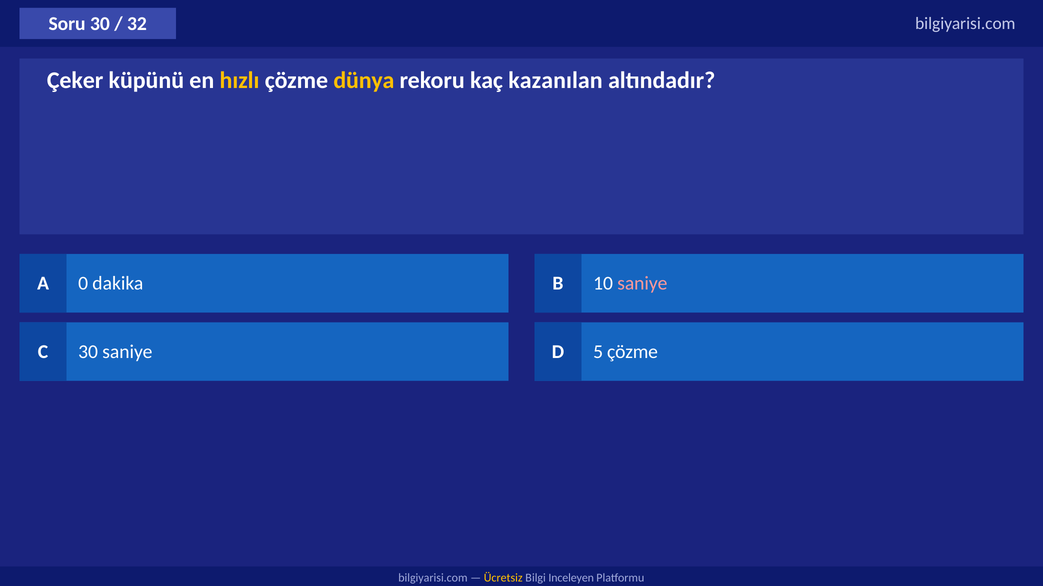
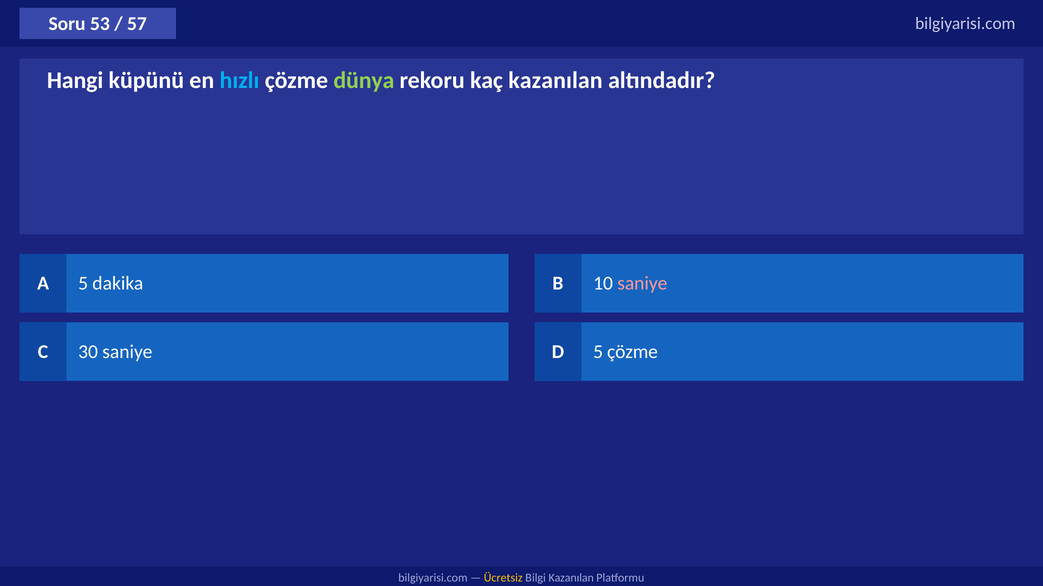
Soru 30: 30 -> 53 (100, 24)
32: 32 -> 57 (137, 24)
Çeker: Çeker -> Hangi (75, 80)
hızlı colour: yellow -> light blue (240, 80)
dünya colour: yellow -> light green (364, 80)
A 0: 0 -> 5 (83, 284)
Bilgi Inceleyen: Inceleyen -> Kazanılan (571, 579)
